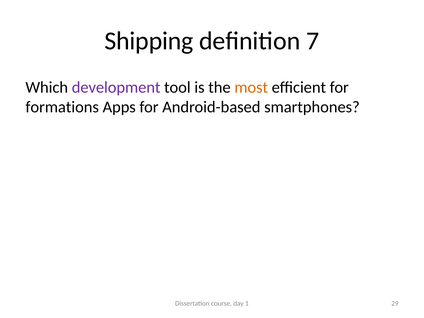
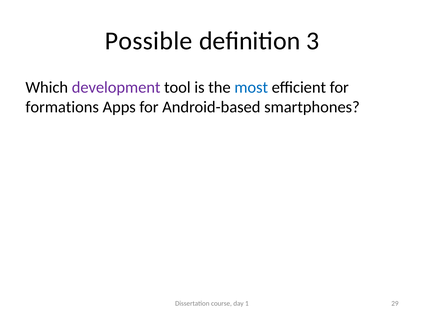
Shipping: Shipping -> Possible (149, 41)
7: 7 -> 3 (313, 41)
most colour: orange -> blue (251, 87)
